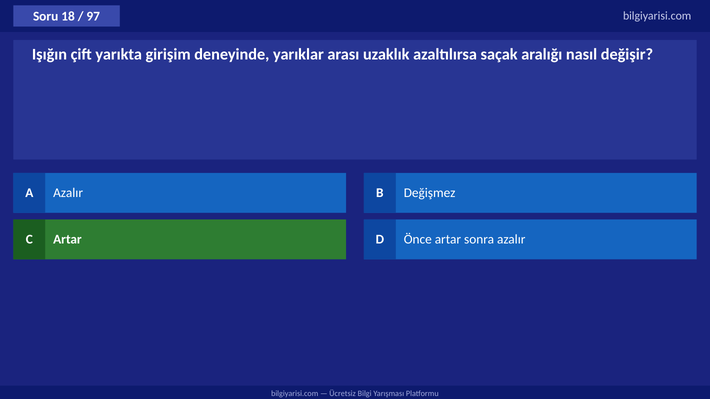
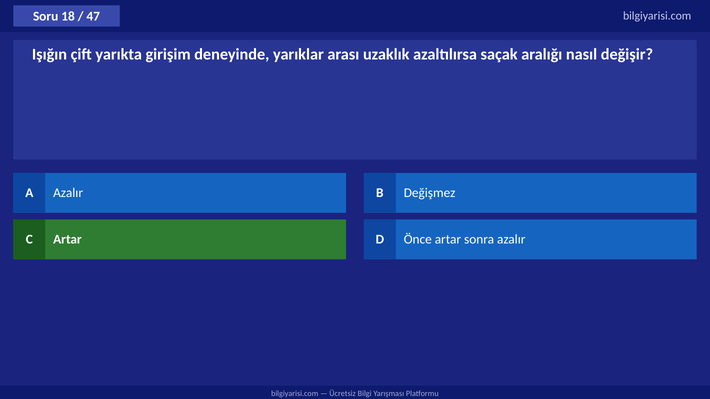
97: 97 -> 47 (93, 16)
